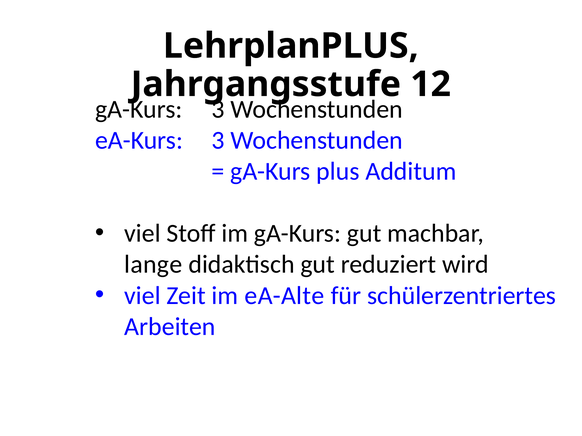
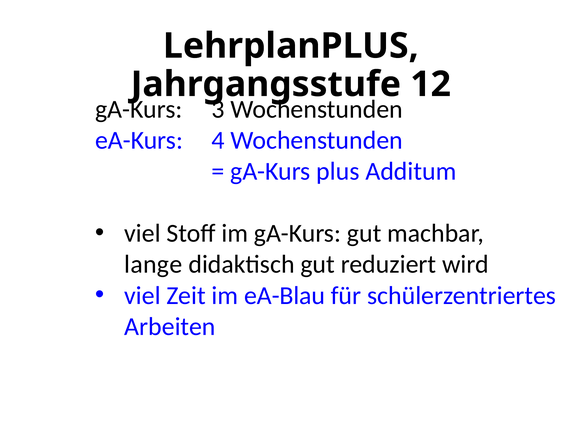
eA-Kurs 3: 3 -> 4 (218, 141)
eA-Alte: eA-Alte -> eA-Blau (285, 296)
